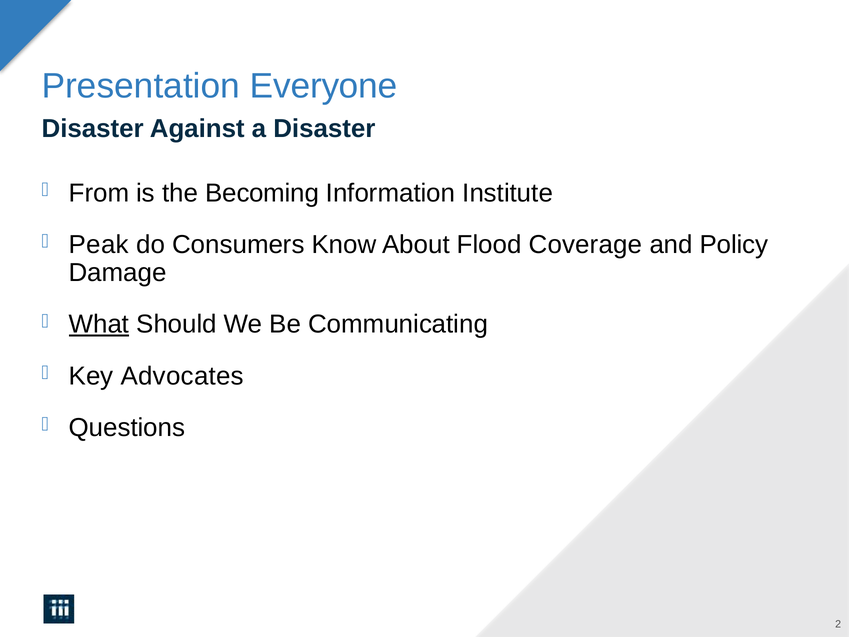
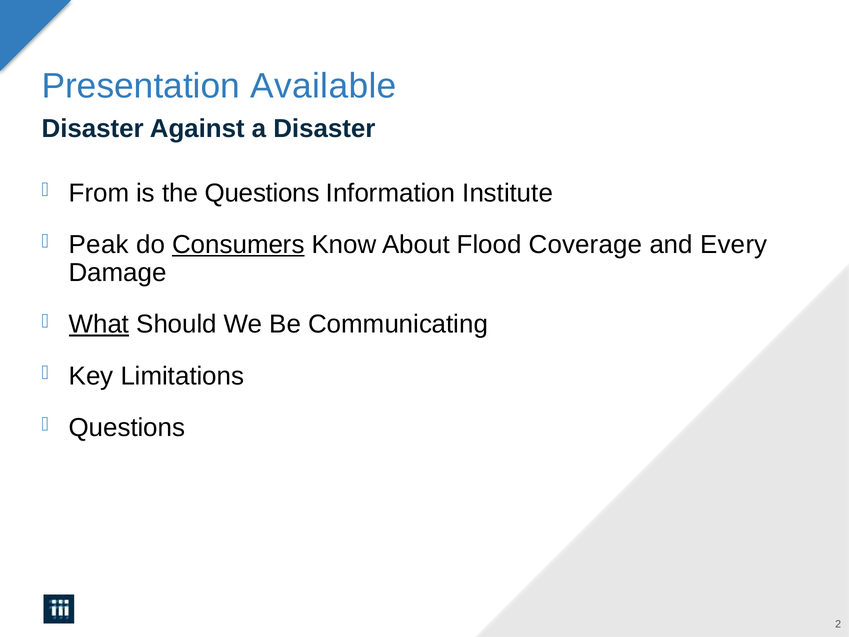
Everyone: Everyone -> Available (323, 86)
the Becoming: Becoming -> Questions (262, 193)
Consumers underline: none -> present (238, 245)
Policy: Policy -> Every (734, 245)
Advocates: Advocates -> Limitations (182, 376)
